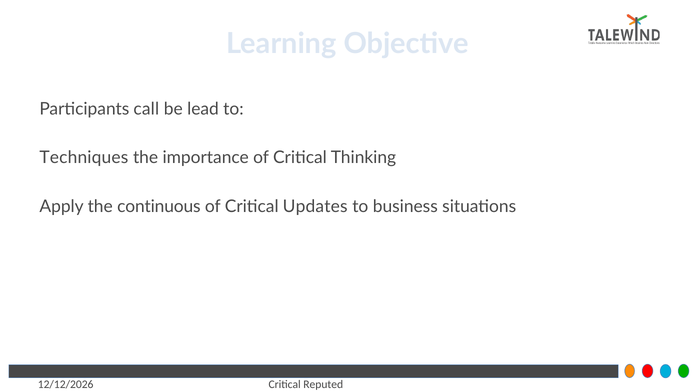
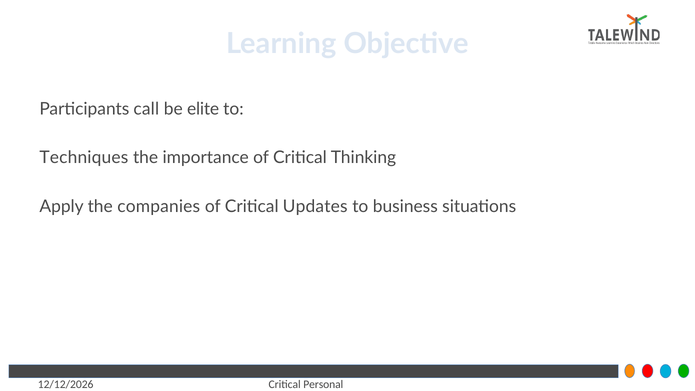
lead: lead -> elite (203, 109)
continuous: continuous -> companies (159, 206)
Reputed: Reputed -> Personal (323, 384)
